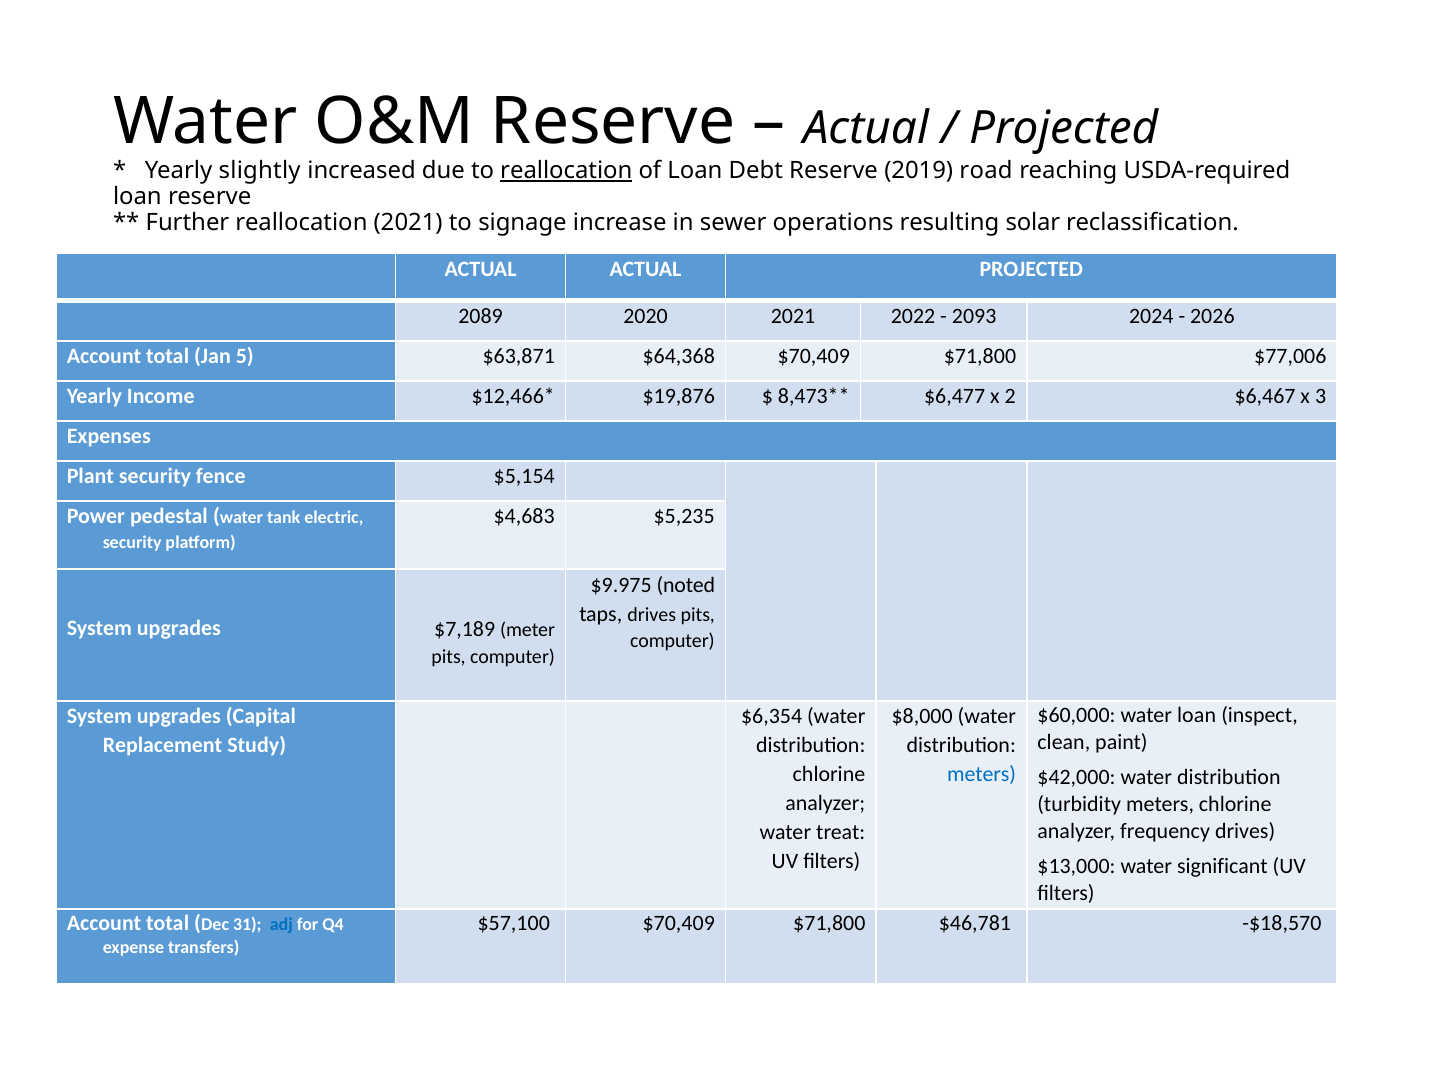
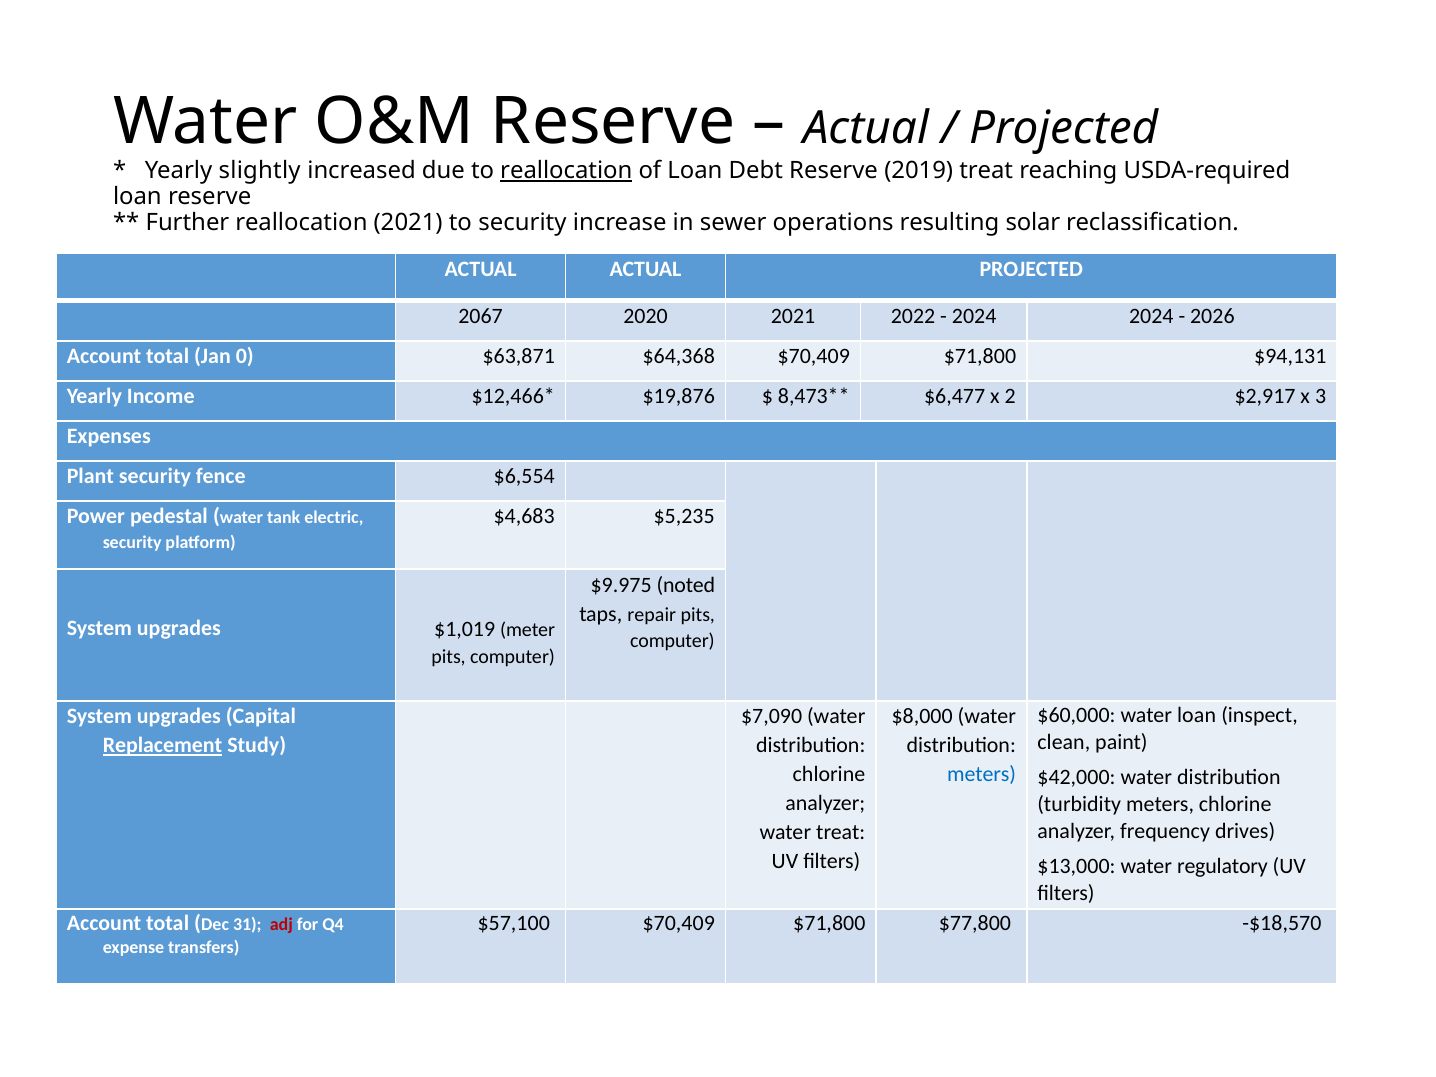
2019 road: road -> treat (986, 171)
to signage: signage -> security (522, 223)
2089: 2089 -> 2067 (481, 317)
2093: 2093 -> 2024 (974, 317)
5: 5 -> 0 (245, 357)
$77,006: $77,006 -> $94,131 (1290, 357)
$6,467: $6,467 -> $2,917 (1265, 396)
$5,154: $5,154 -> $6,554 (524, 476)
taps drives: drives -> repair (652, 614)
$7,189: $7,189 -> $1,019 (465, 630)
$6,354: $6,354 -> $7,090 (772, 717)
Replacement underline: none -> present (163, 746)
significant: significant -> regulatory (1222, 866)
adj colour: blue -> red (281, 924)
$46,781: $46,781 -> $77,800 (975, 923)
